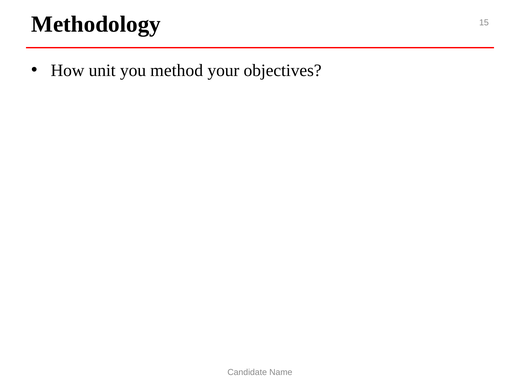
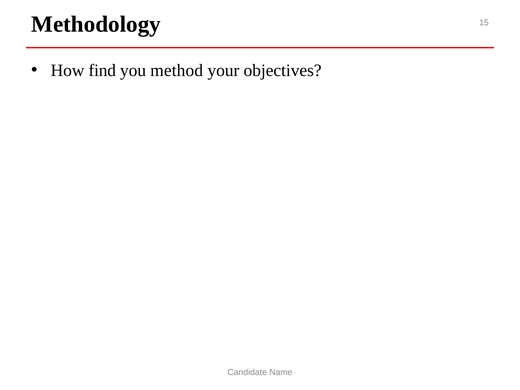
unit: unit -> find (102, 71)
